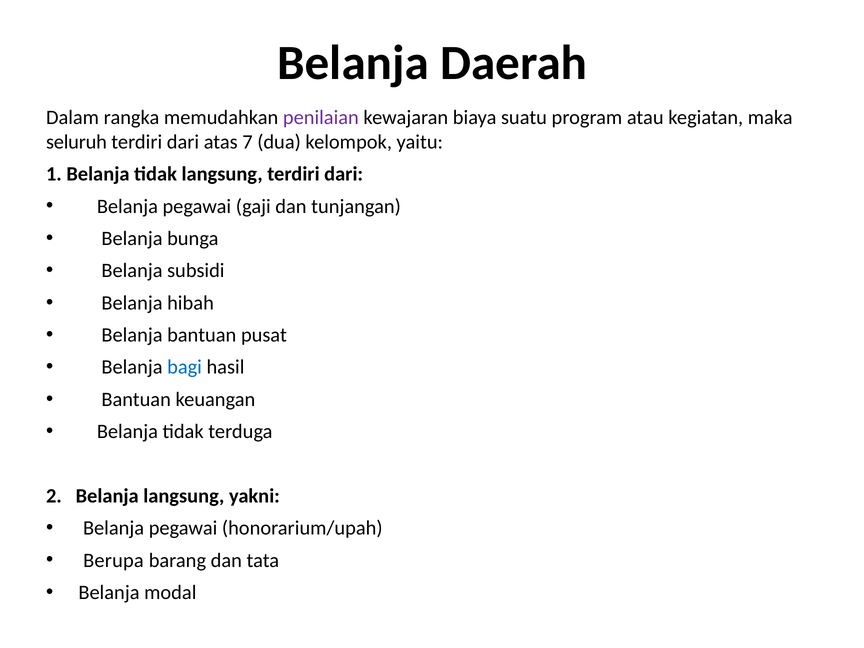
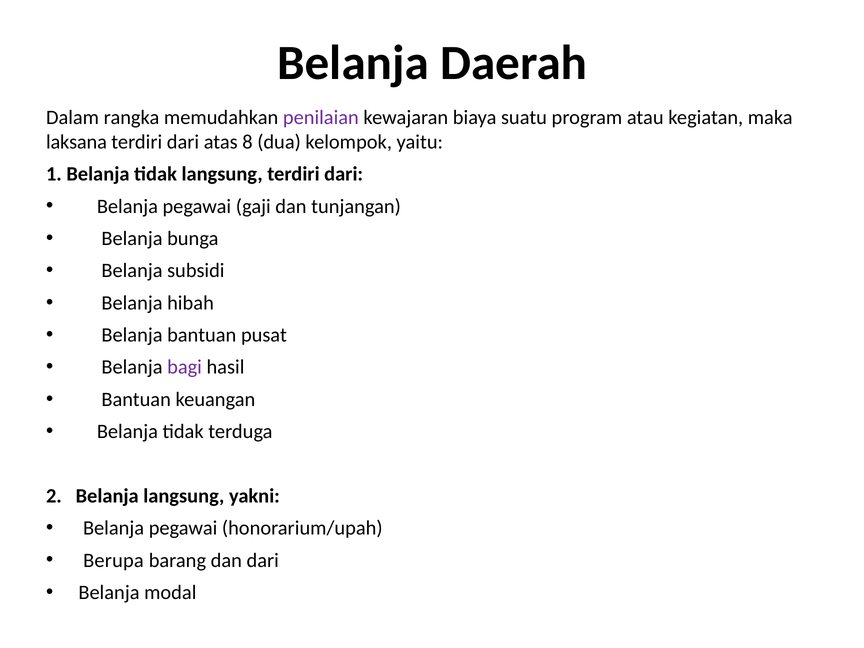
seluruh: seluruh -> laksana (76, 142)
7: 7 -> 8 (248, 142)
bagi colour: blue -> purple (185, 367)
dan tata: tata -> dari (263, 560)
